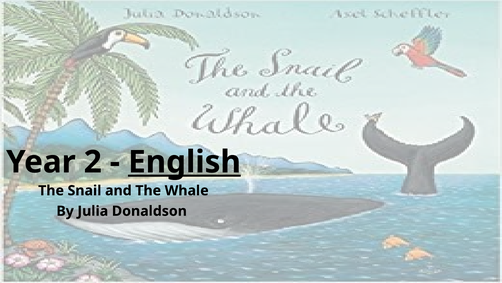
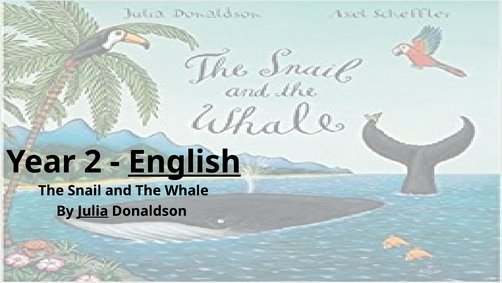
Julia underline: none -> present (93, 211)
